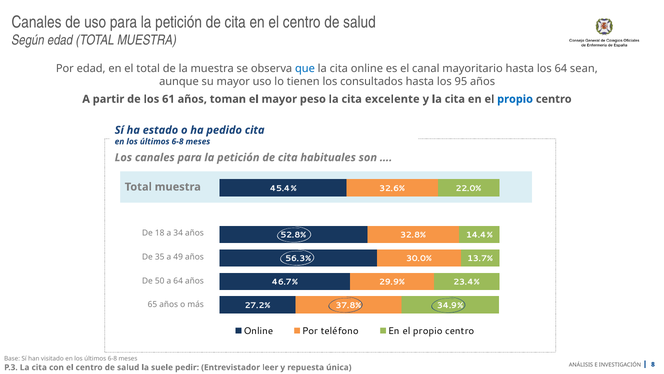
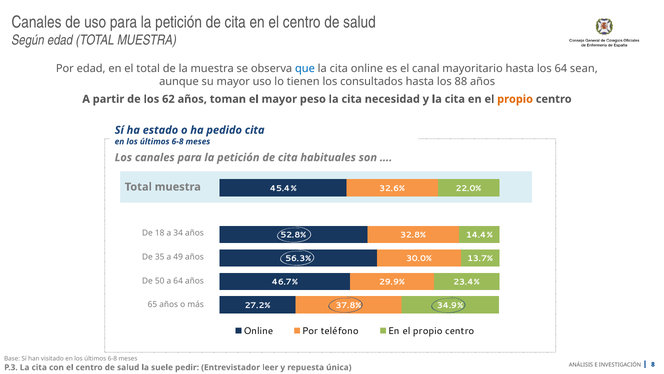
95: 95 -> 88 (461, 82)
61: 61 -> 62 (168, 99)
excelente: excelente -> necesidad (392, 99)
propio colour: blue -> orange (515, 99)
